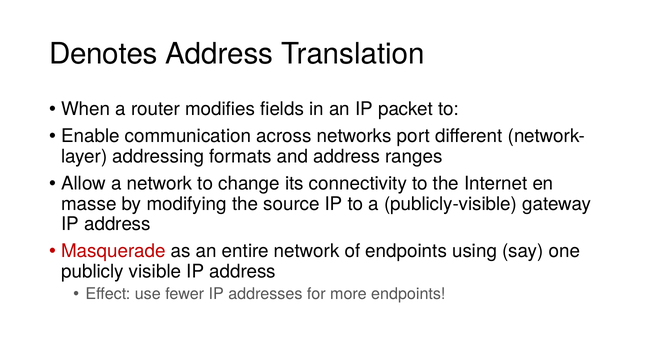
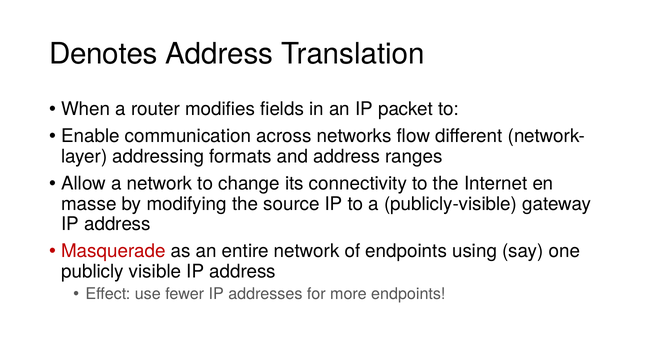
port: port -> flow (413, 136)
